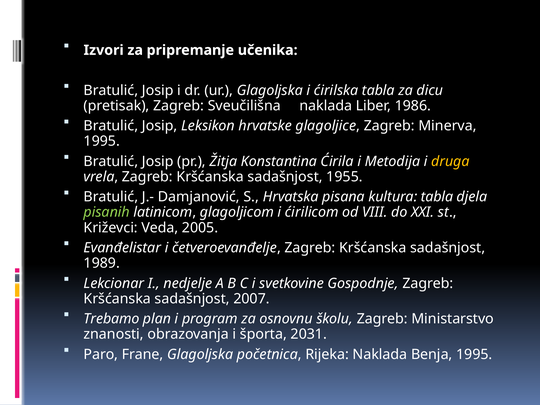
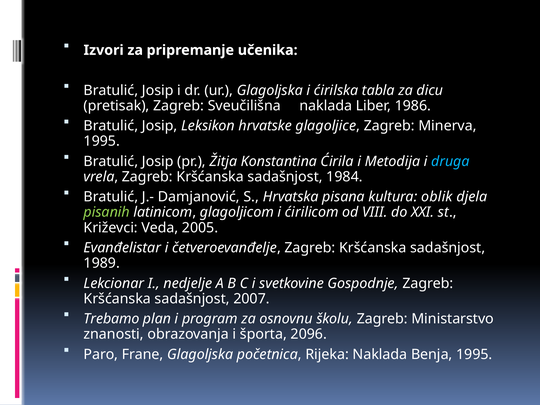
druga colour: yellow -> light blue (450, 161)
1955: 1955 -> 1984 (344, 177)
kultura tabla: tabla -> oblik (437, 197)
2031: 2031 -> 2096 (309, 334)
